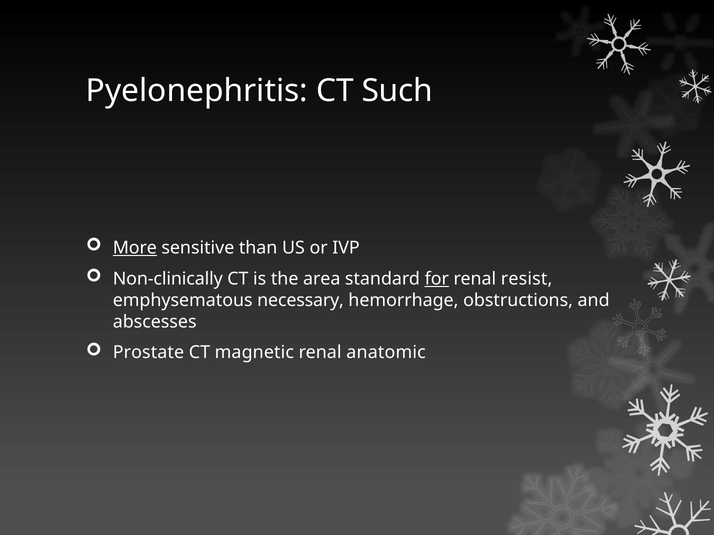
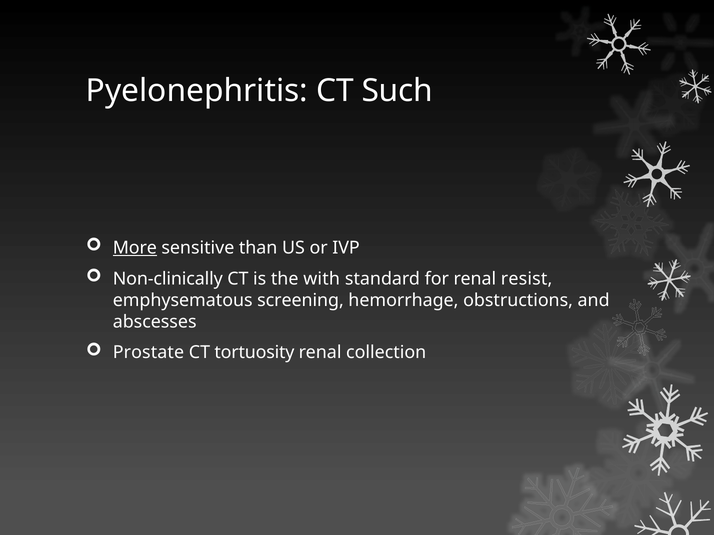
area: area -> with (322, 279)
for underline: present -> none (437, 279)
necessary: necessary -> screening (301, 301)
magnetic: magnetic -> tortuosity (254, 353)
anatomic: anatomic -> collection (386, 353)
